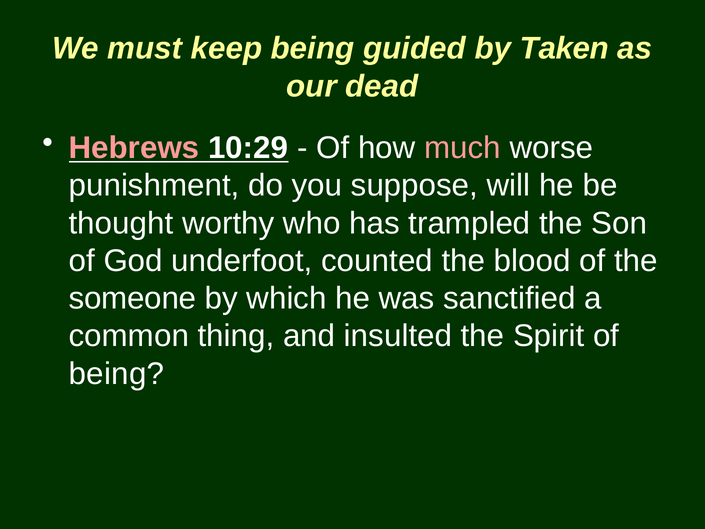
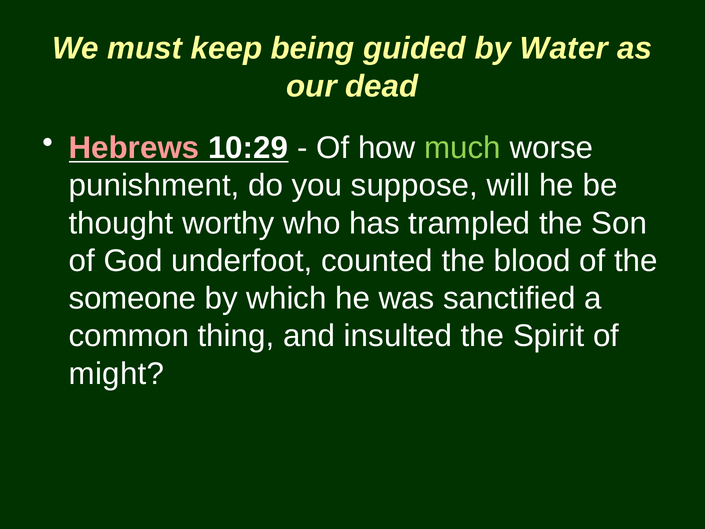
Taken: Taken -> Water (564, 49)
much colour: pink -> light green (463, 148)
being: being -> might (116, 374)
